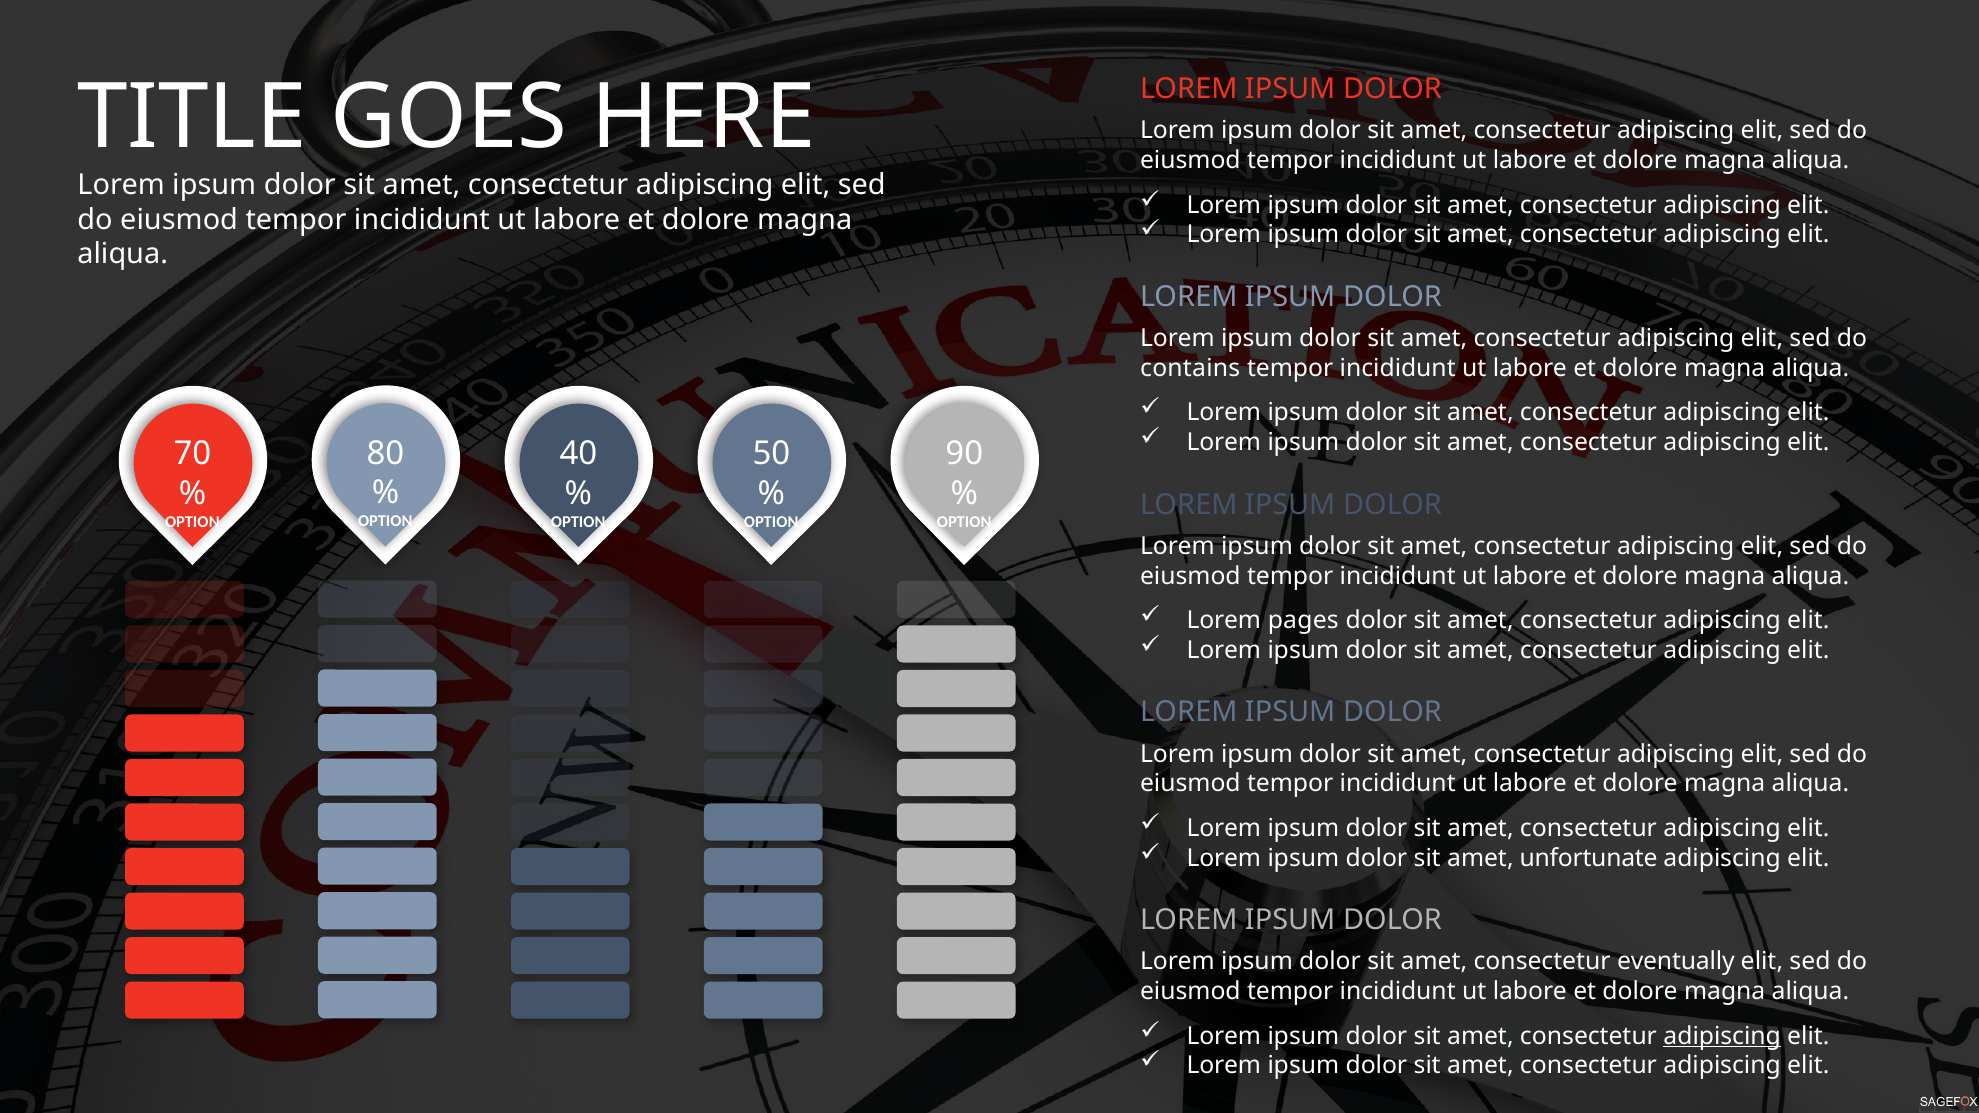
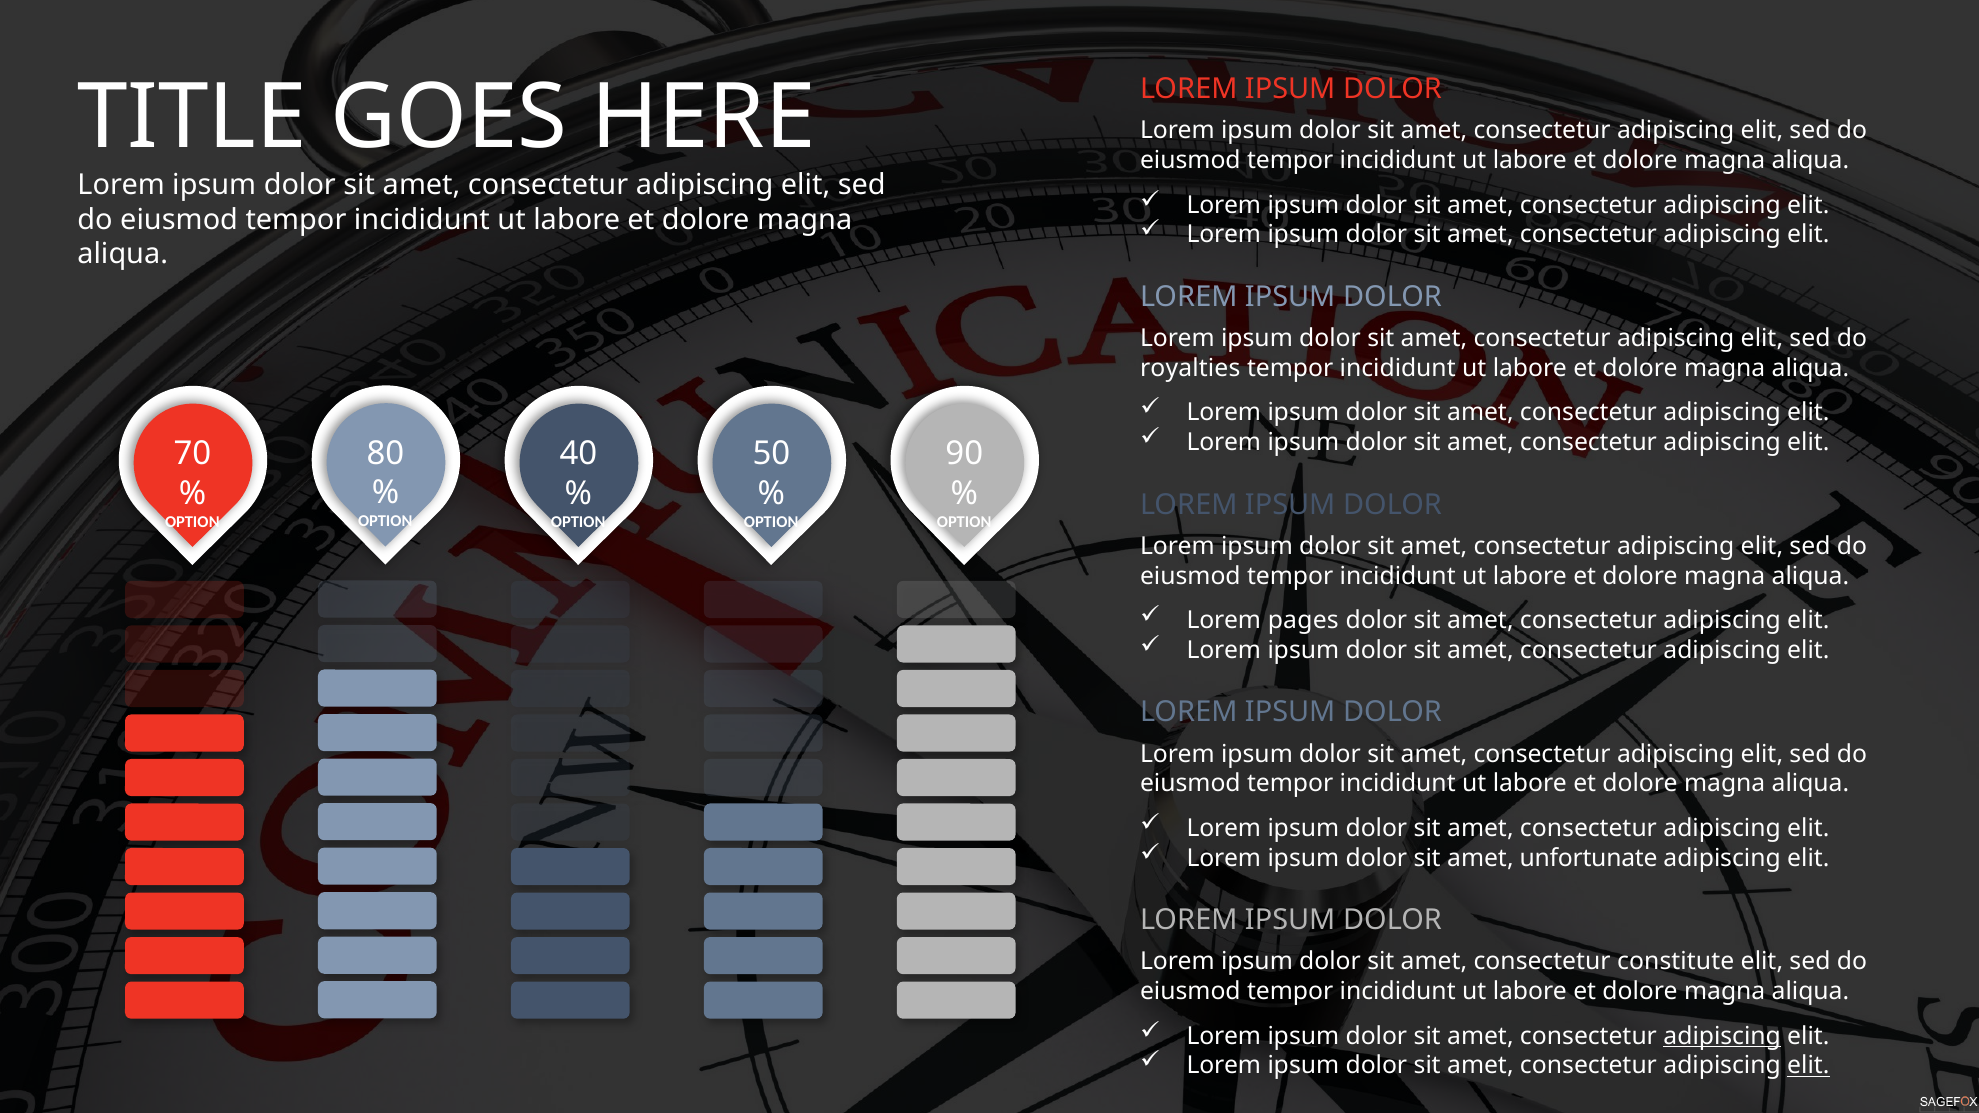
contains: contains -> royalties (1190, 368)
eventually: eventually -> constitute (1676, 962)
elit underline: none -> present (1808, 1066)
